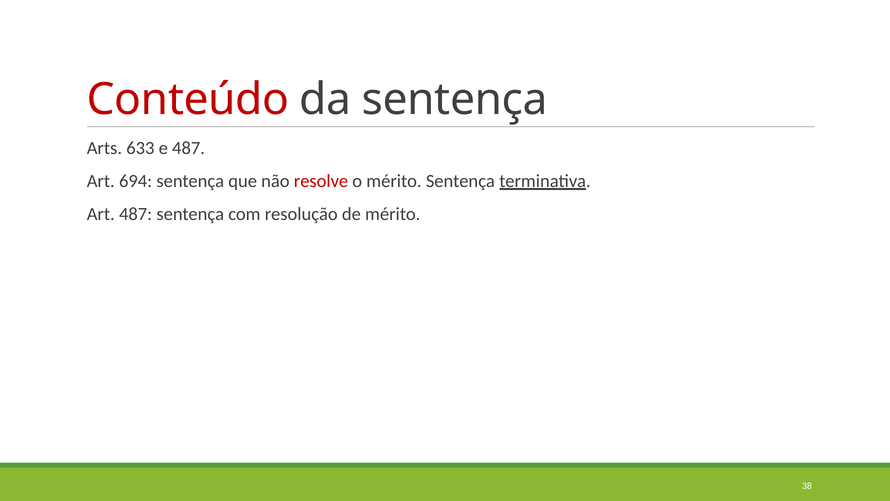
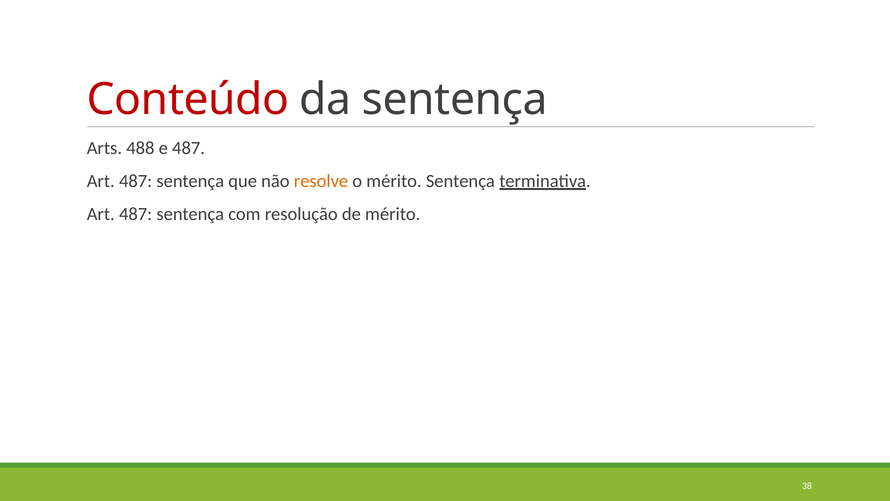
633: 633 -> 488 (140, 148)
694: 694 -> 487 (136, 181)
resolve colour: red -> orange (321, 181)
